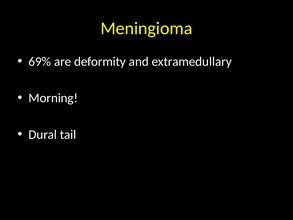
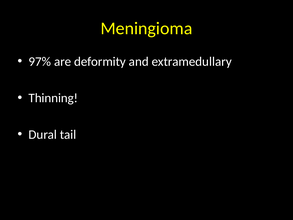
69%: 69% -> 97% (40, 61)
Morning: Morning -> Thinning (53, 98)
